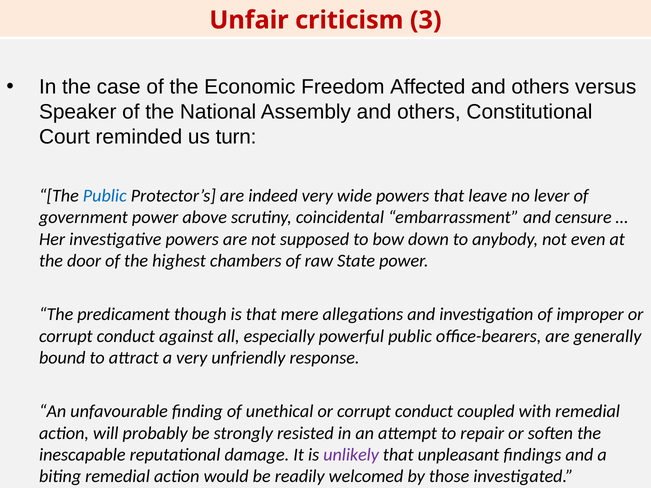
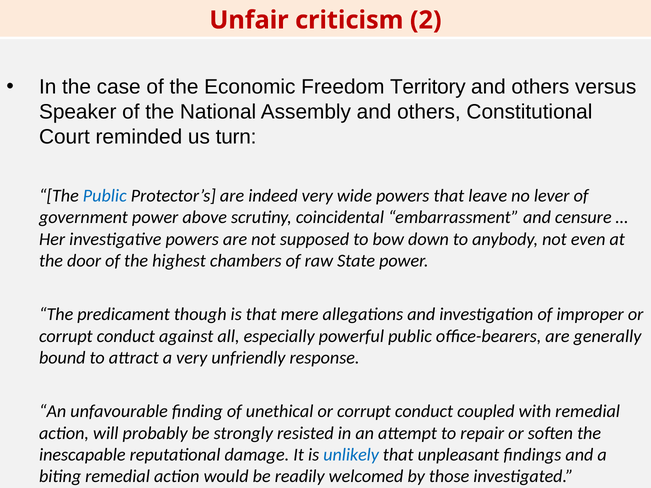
3: 3 -> 2 (426, 20)
Affected: Affected -> Territory (428, 87)
unlikely colour: purple -> blue (351, 455)
